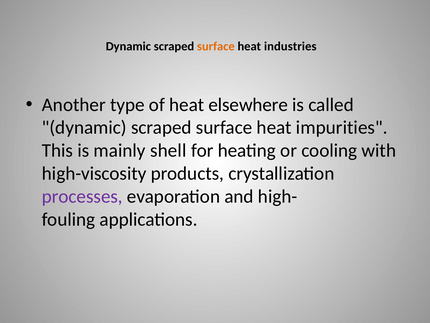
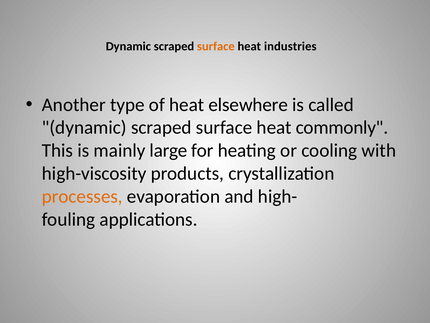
impurities: impurities -> commonly (342, 127)
shell: shell -> large (168, 150)
processes colour: purple -> orange (82, 196)
